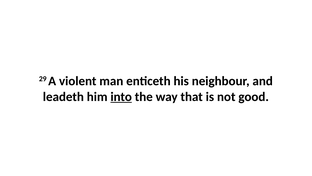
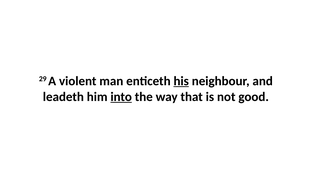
his underline: none -> present (181, 81)
